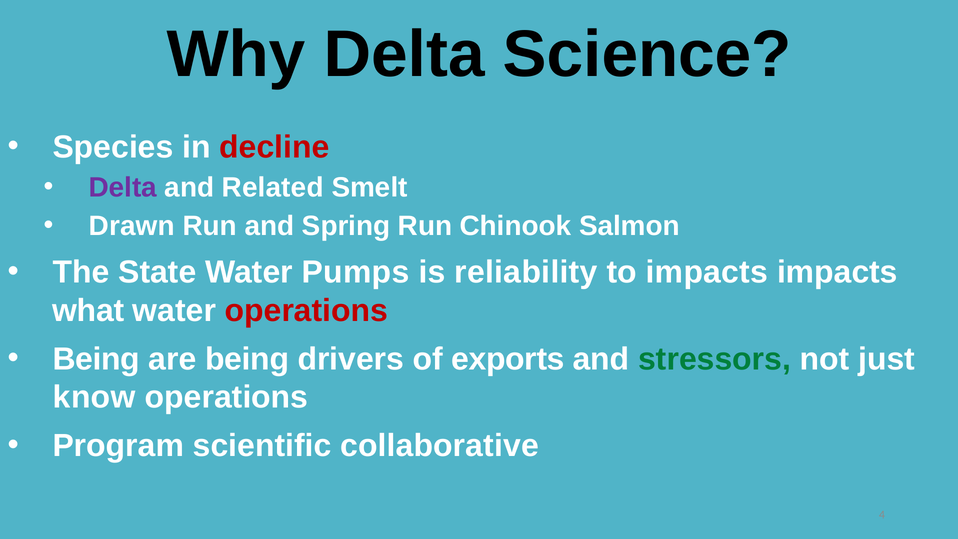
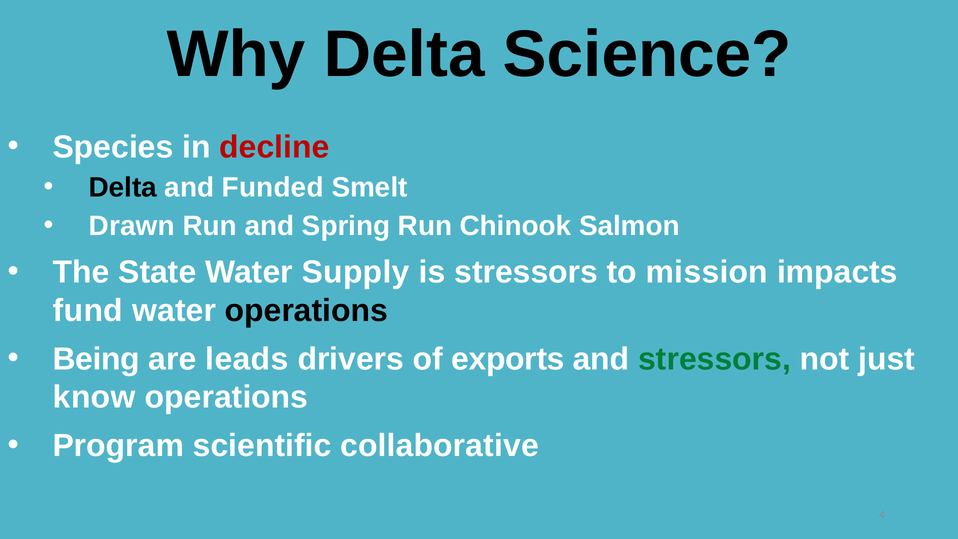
Delta colour: purple -> black (123, 188)
Related: Related -> Funded (273, 188)
Pumps: Pumps -> Supply (356, 272)
is reliability: reliability -> stressors (526, 272)
to impacts: impacts -> mission (707, 272)
what: what -> fund (88, 311)
operations colour: red -> black (306, 311)
are being: being -> leads (247, 359)
